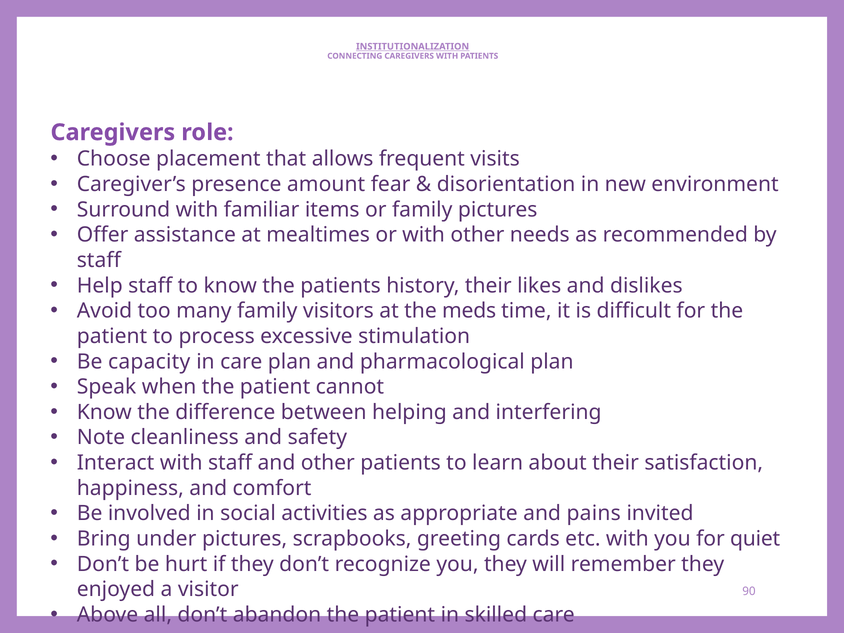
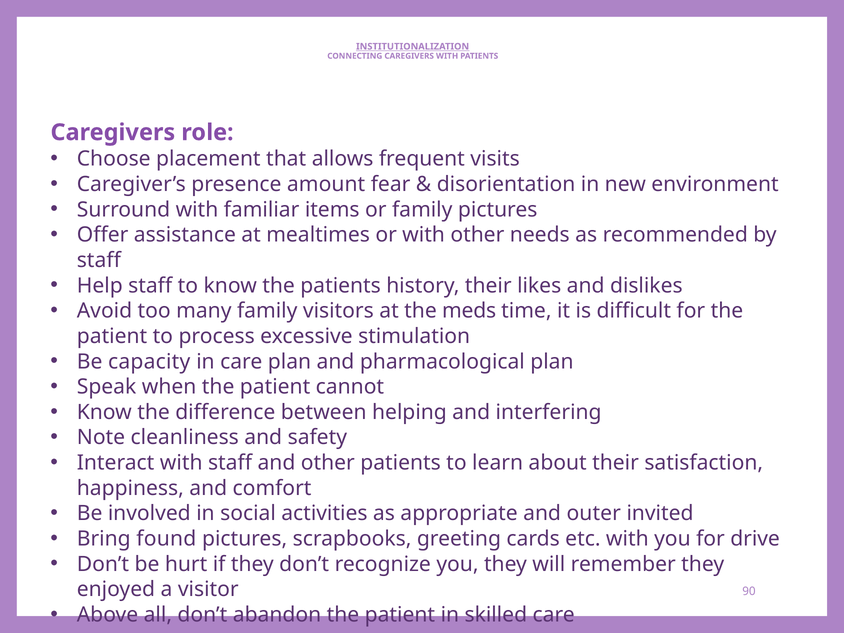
pains: pains -> outer (594, 513)
under: under -> found (166, 539)
quiet: quiet -> drive (755, 539)
